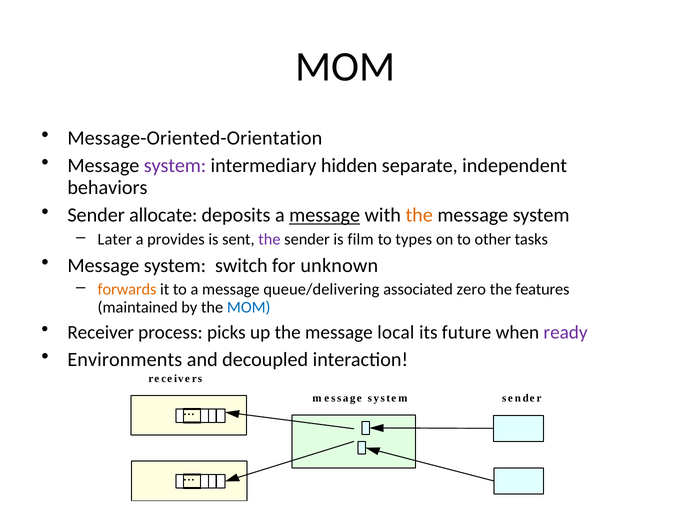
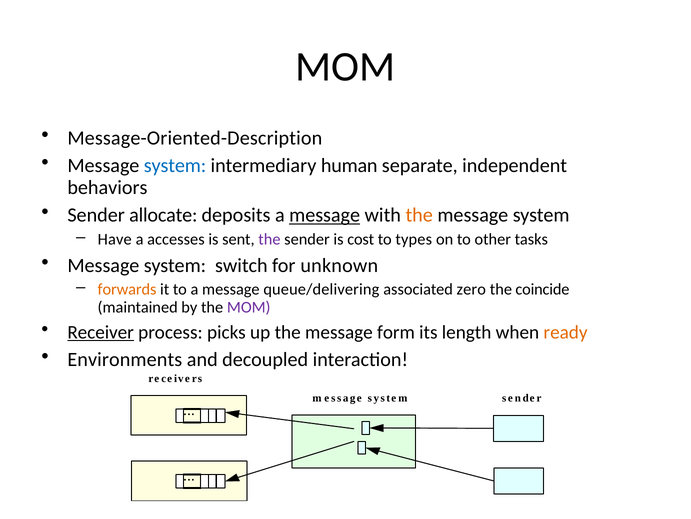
Message-Oriented-Orientation: Message-Oriented-Orientation -> Message-Oriented-Description (195, 138)
system colour: purple -> blue (175, 166)
hidden: hidden -> human (349, 166)
Later: Later -> Have (115, 239)
provides: provides -> accesses (176, 239)
film: film -> cost (361, 239)
features: features -> coincide (542, 289)
MOM colour: blue -> purple (249, 307)
Receiver underline: none -> present (101, 332)
local: local -> form (396, 332)
future: future -> length (467, 332)
ready colour: purple -> orange (566, 332)
